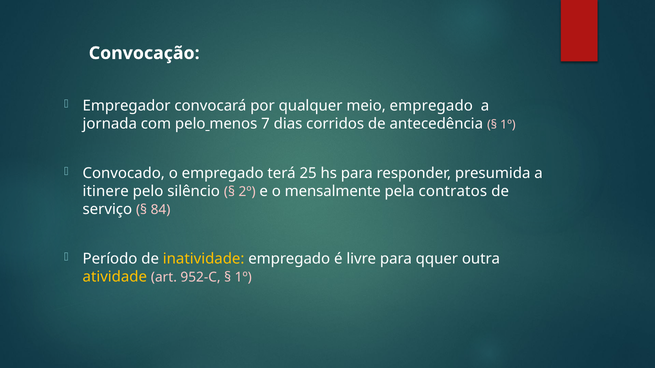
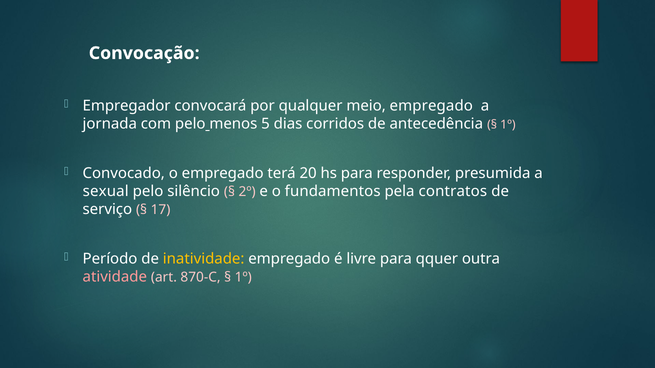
7: 7 -> 5 (266, 124)
25: 25 -> 20 (308, 174)
itinere: itinere -> sexual (106, 192)
mensalmente: mensalmente -> fundamentos (333, 192)
84: 84 -> 17 (161, 210)
atividade colour: yellow -> pink (115, 277)
952-C: 952-C -> 870-C (201, 278)
